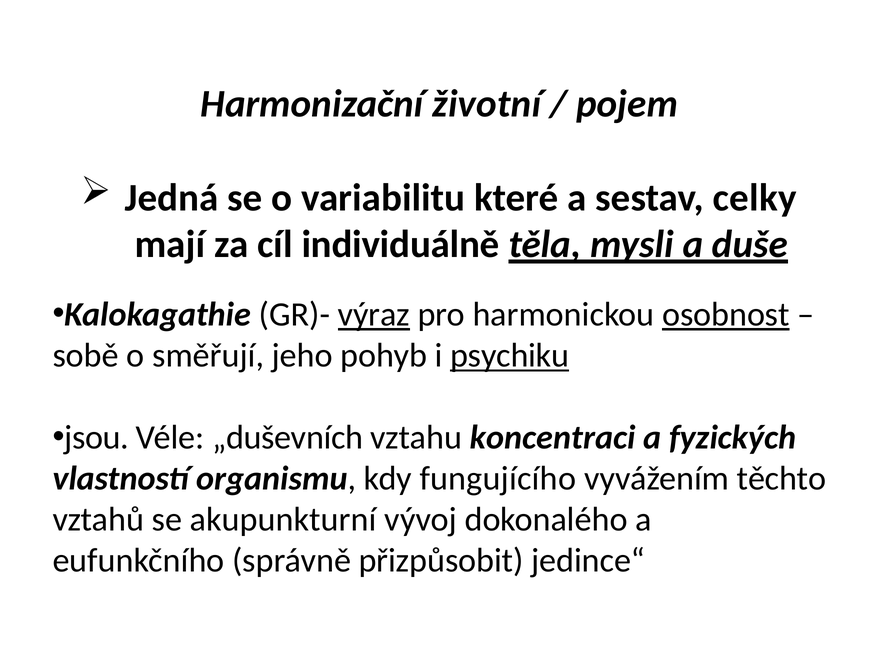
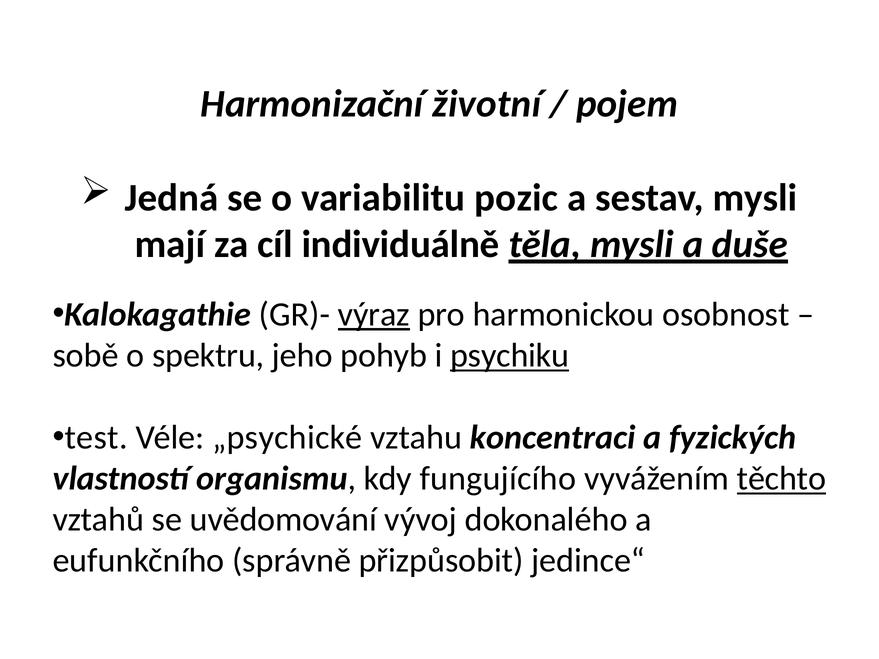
které: které -> pozic (516, 198)
sestav celky: celky -> mysli (755, 198)
osobnost underline: present -> none (726, 315)
směřují: směřují -> spektru (208, 356)
jsou: jsou -> test (96, 438)
„duševních: „duševních -> „psychické (287, 438)
těchto underline: none -> present (782, 479)
akupunkturní: akupunkturní -> uvědomování (283, 520)
